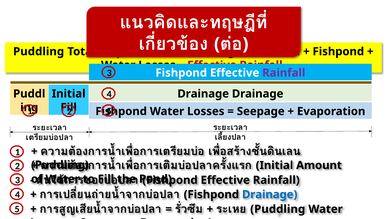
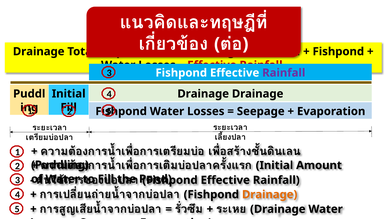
Puddling: Puddling -> Drainage (39, 52)
Drainage colour: blue -> orange (270, 195)
Puddling: Puddling -> Drainage (278, 209)
